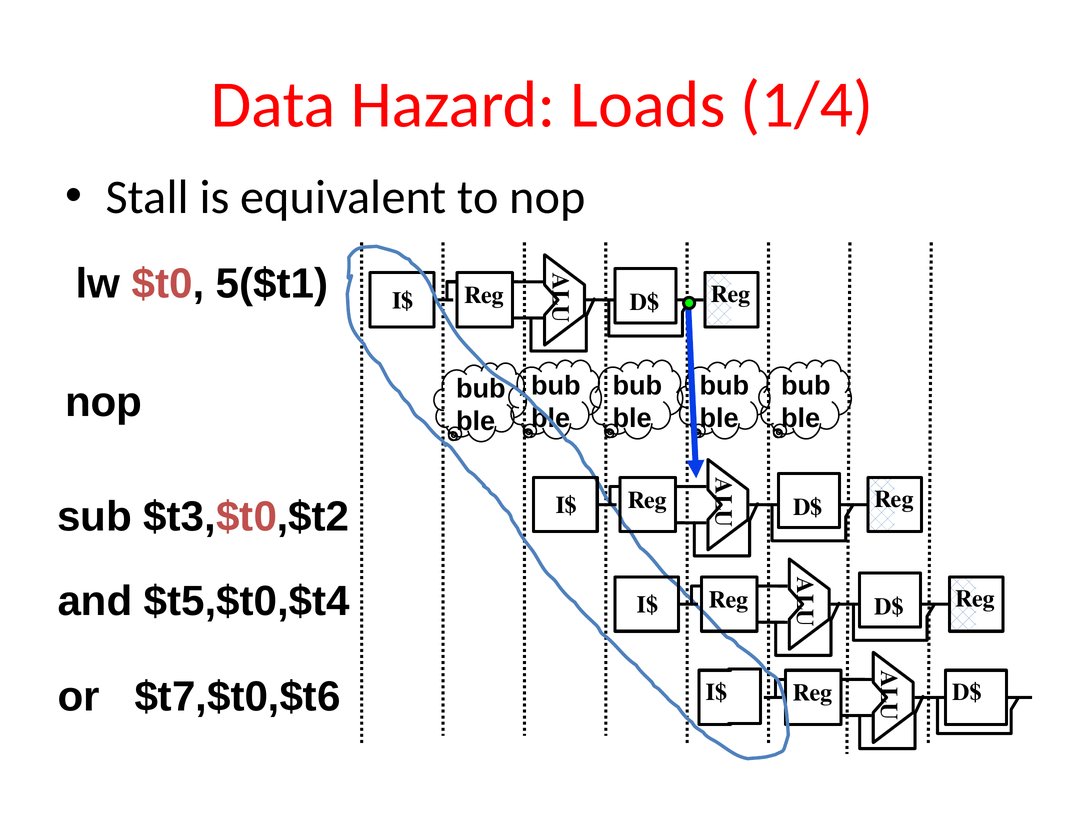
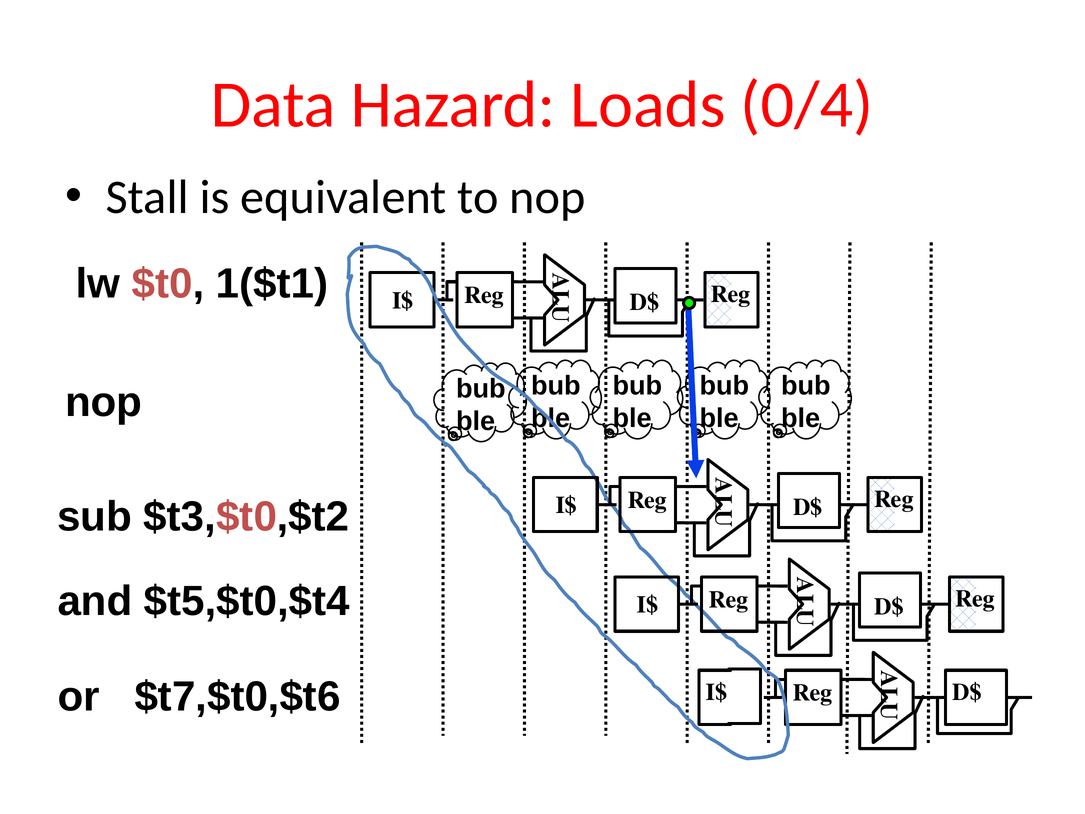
1/4: 1/4 -> 0/4 (807, 105)
5($t1: 5($t1 -> 1($t1 (272, 284)
